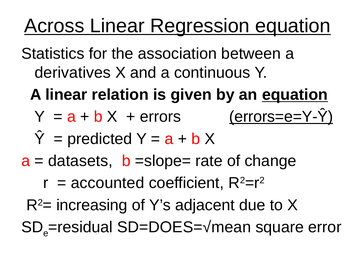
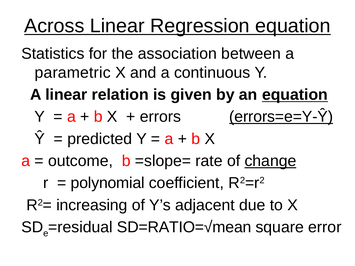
derivatives: derivatives -> parametric (73, 73)
datasets: datasets -> outcome (80, 161)
change underline: none -> present (270, 161)
accounted: accounted -> polynomial (108, 183)
SD=DOES=√mean: SD=DOES=√mean -> SD=RATIO=√mean (184, 227)
